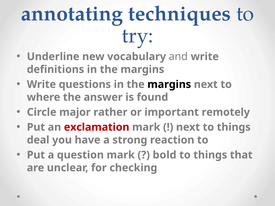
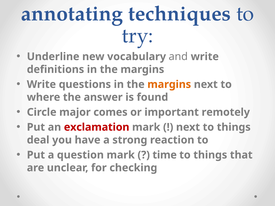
margins colour: black -> orange (169, 84)
rather: rather -> comes (110, 112)
bold: bold -> time (165, 155)
